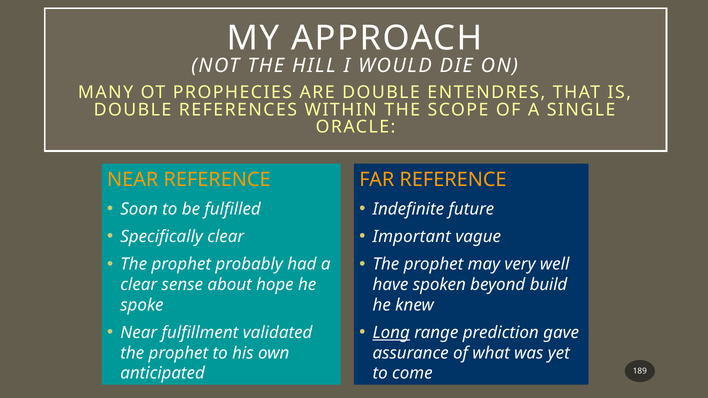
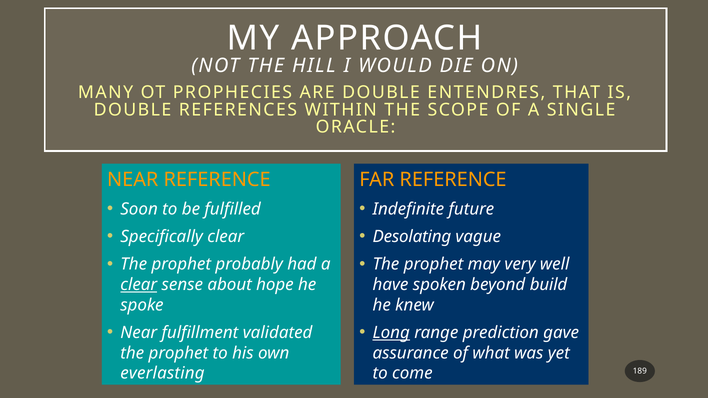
Important: Important -> Desolating (412, 237)
clear underline: none -> present (139, 285)
anticipated: anticipated -> everlasting (162, 374)
